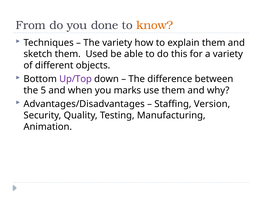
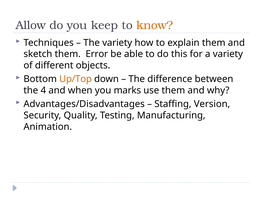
From: From -> Allow (31, 25)
done: done -> keep (104, 25)
Used: Used -> Error (97, 54)
Up/Top colour: purple -> orange (76, 79)
5: 5 -> 4 (43, 90)
